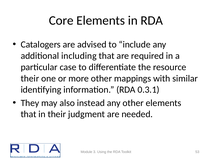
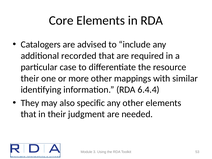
including: including -> recorded (79, 56)
0.3.1: 0.3.1 -> 6.4.4 (149, 90)
instead: instead -> specific (91, 103)
